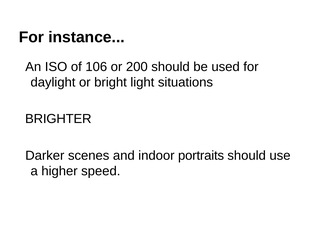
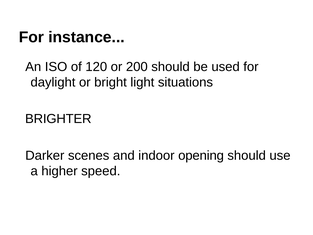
106: 106 -> 120 (96, 67)
portraits: portraits -> opening (201, 155)
